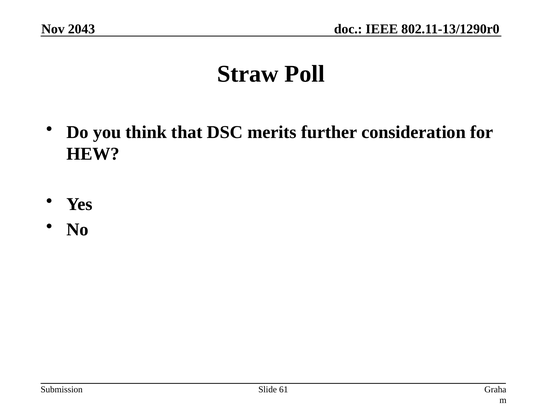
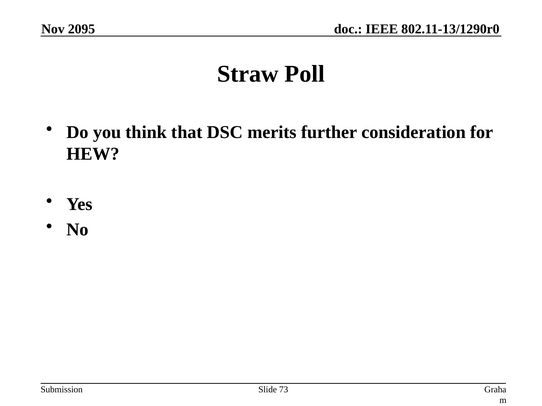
2043: 2043 -> 2095 (81, 29)
61: 61 -> 73 (284, 390)
